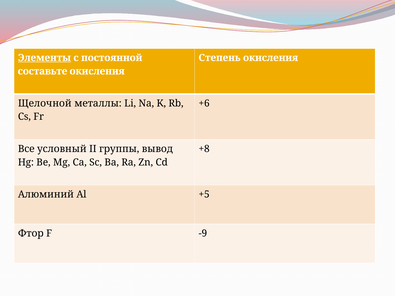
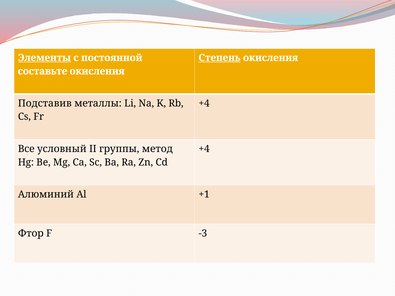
Степень underline: none -> present (220, 58)
Щелочной: Щелочной -> Подставив (45, 103)
+6: +6 -> +4 (204, 103)
вывод: вывод -> метод (157, 149)
+8: +8 -> +4 (204, 149)
+5: +5 -> +1 (204, 195)
-9: -9 -> -3 (203, 233)
